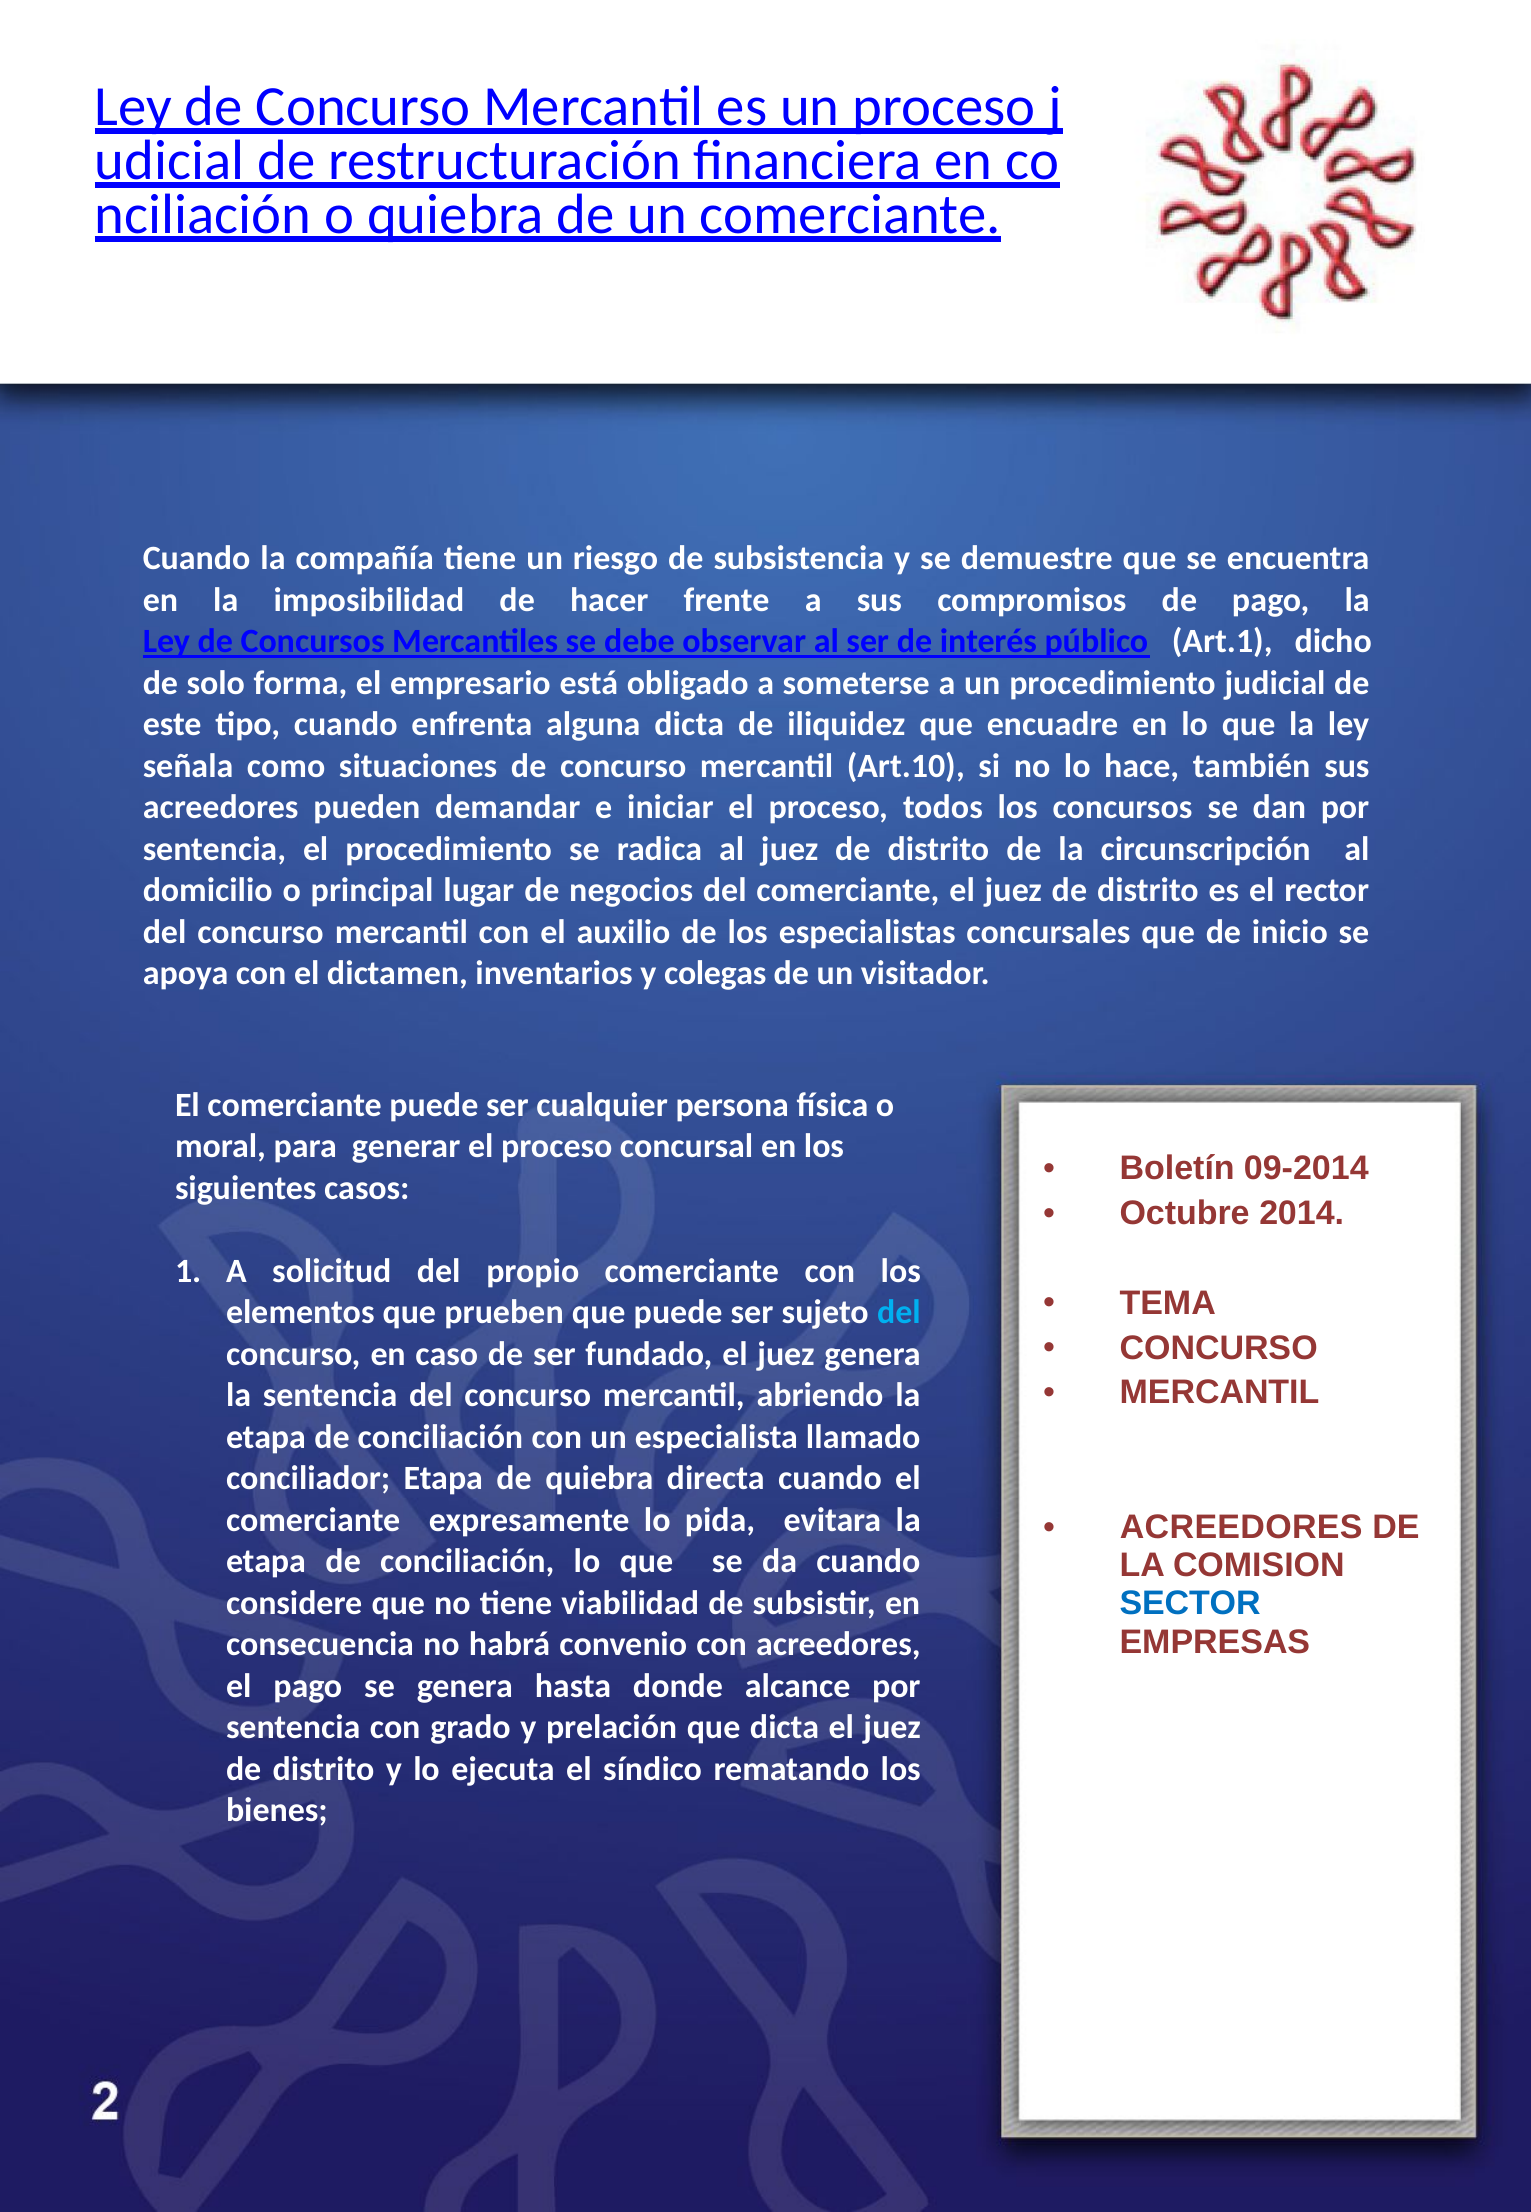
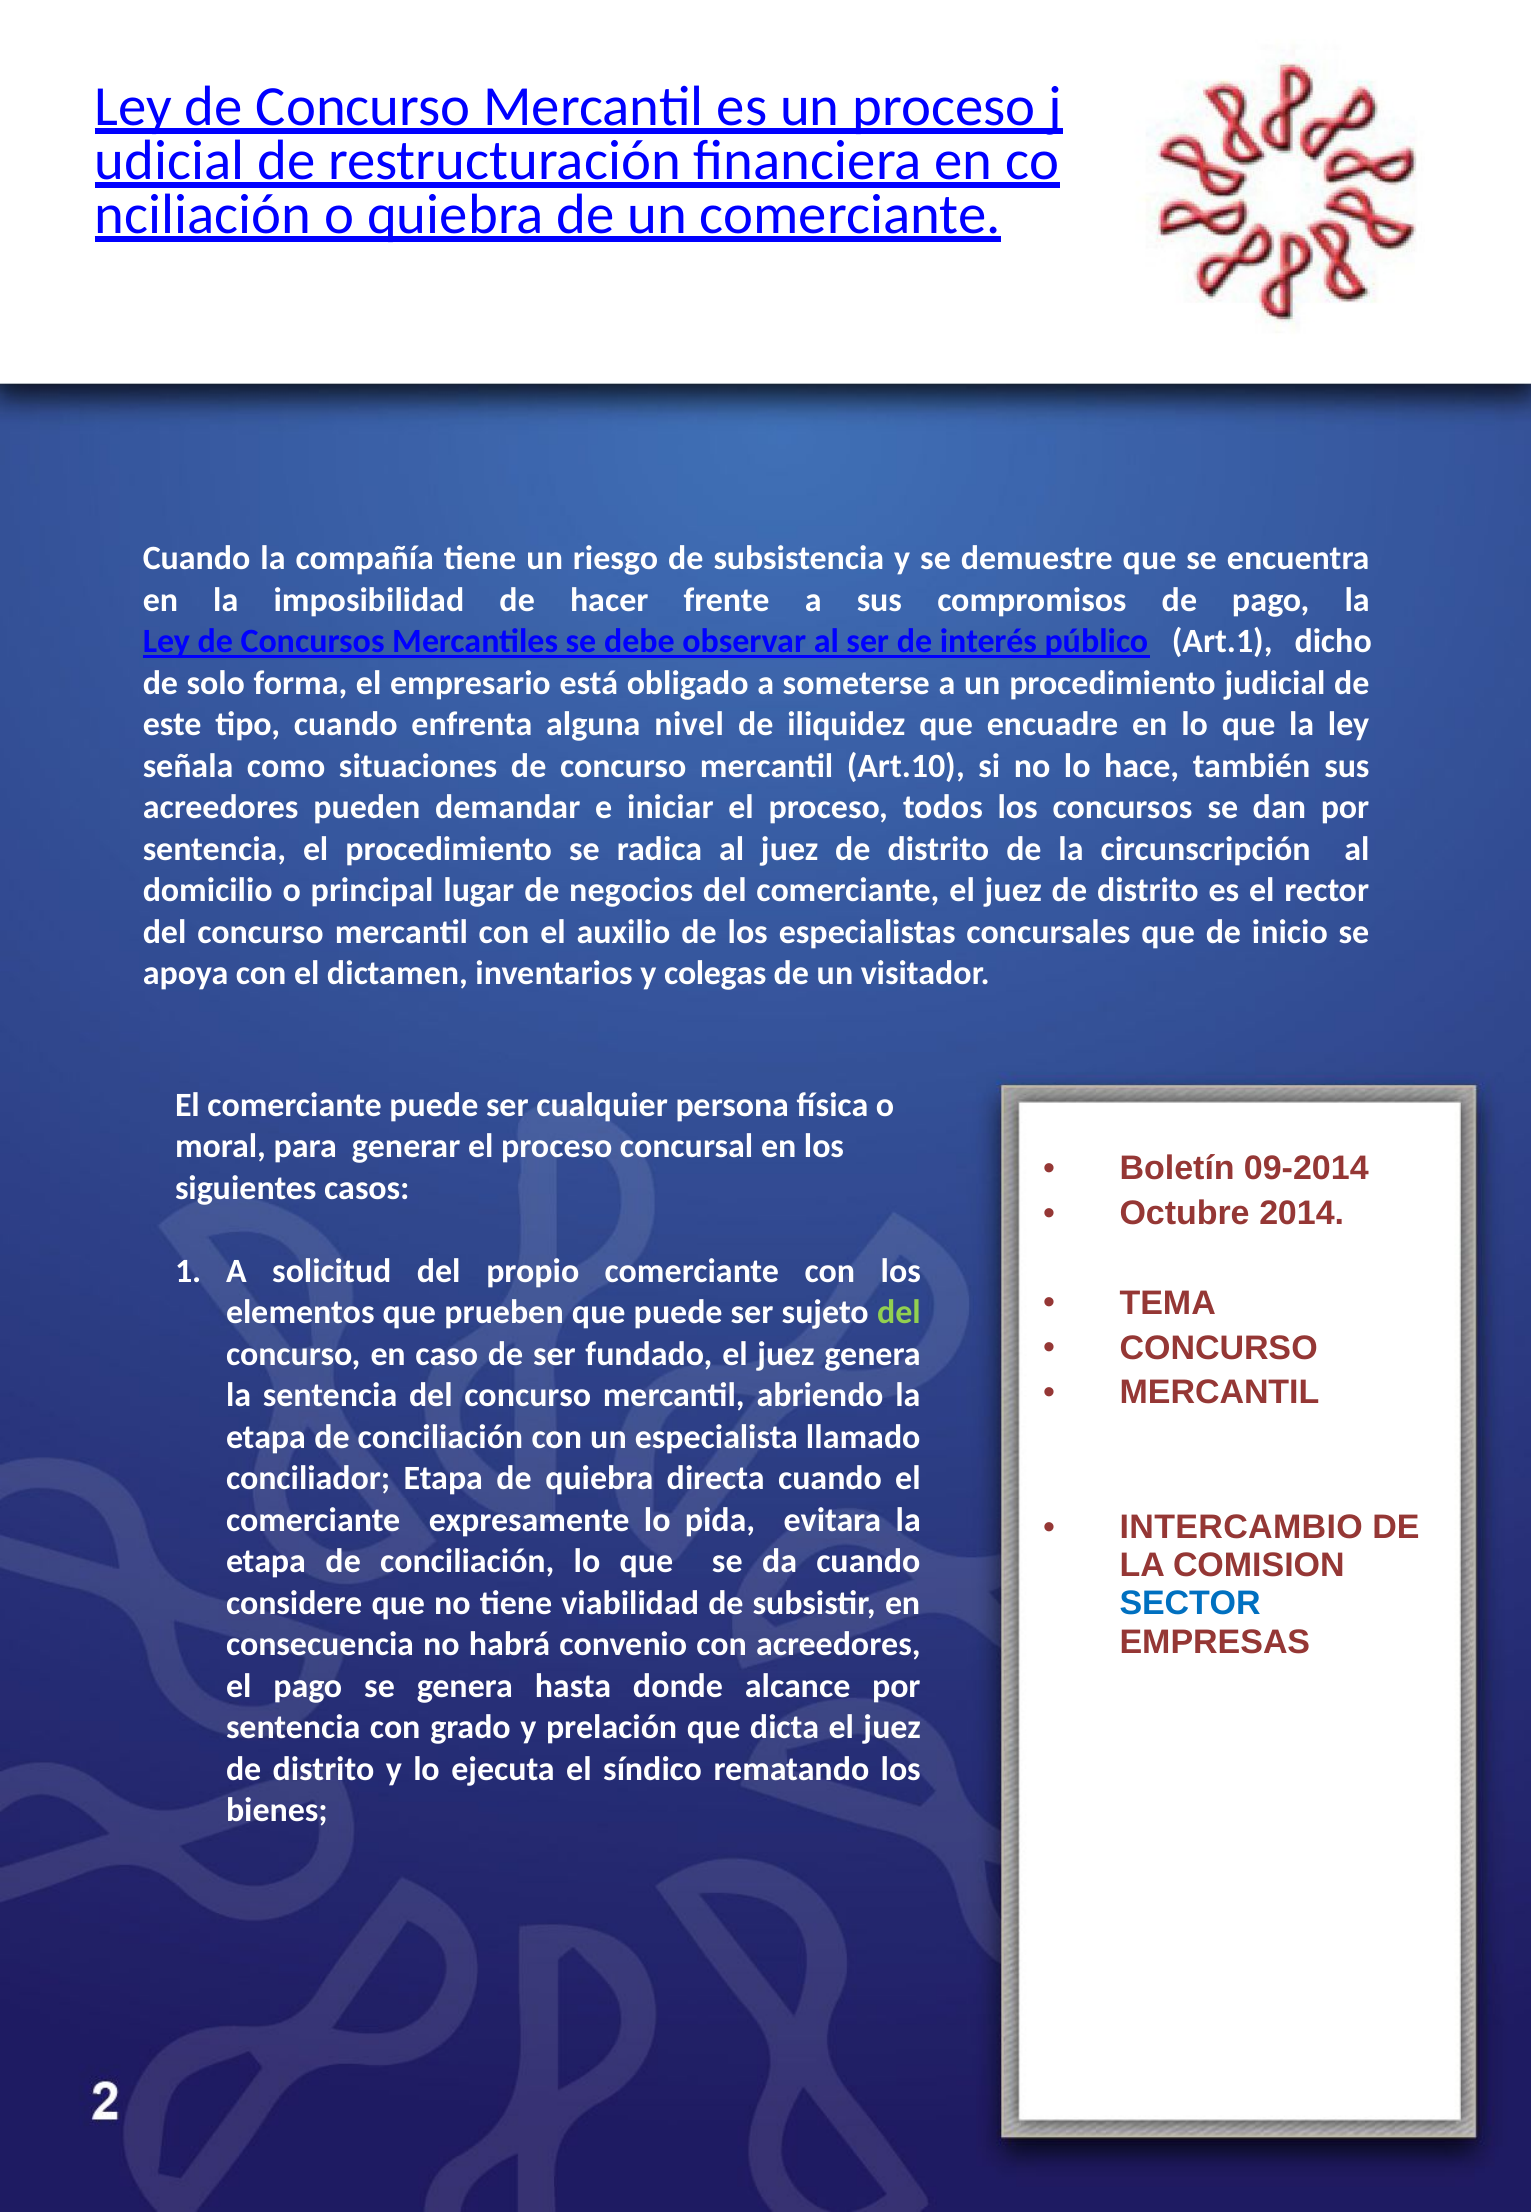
alguna dicta: dicta -> nivel (689, 724)
del colour: light blue -> light green (899, 1312)
ACREEDORES: ACREEDORES -> INTERCAMBIO (1241, 1527)
